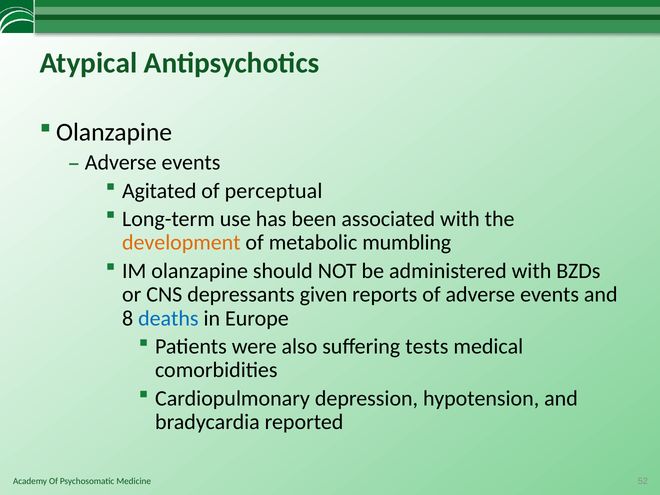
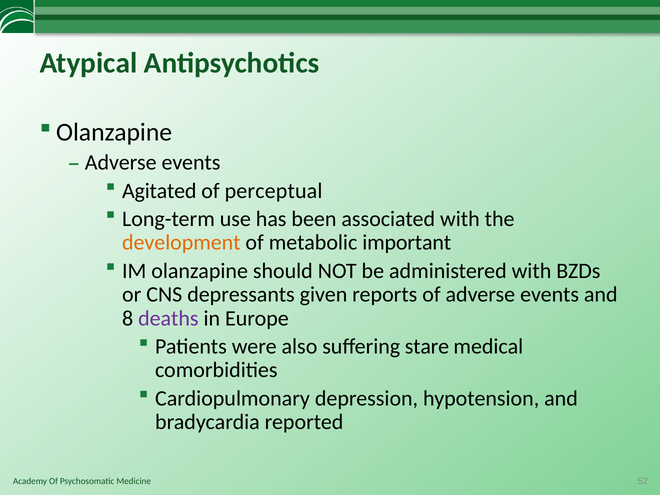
mumbling: mumbling -> important (407, 243)
deaths colour: blue -> purple (168, 318)
tests: tests -> stare (427, 346)
